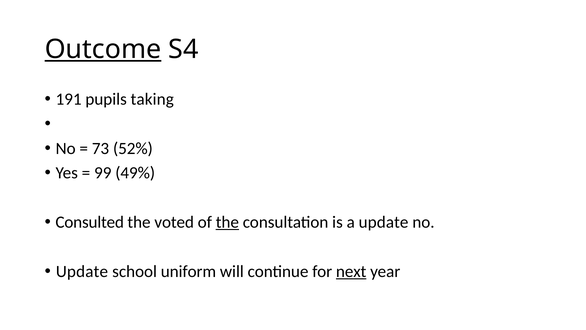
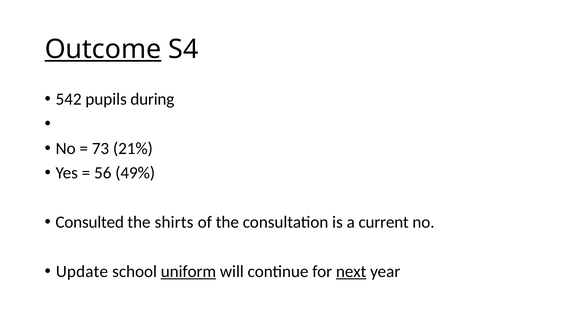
191: 191 -> 542 (69, 99)
taking: taking -> during (152, 99)
52%: 52% -> 21% (133, 148)
99: 99 -> 56 (103, 173)
voted: voted -> shirts (174, 222)
the underline: present -> none (227, 222)
a update: update -> current (384, 222)
uniform underline: none -> present (188, 271)
